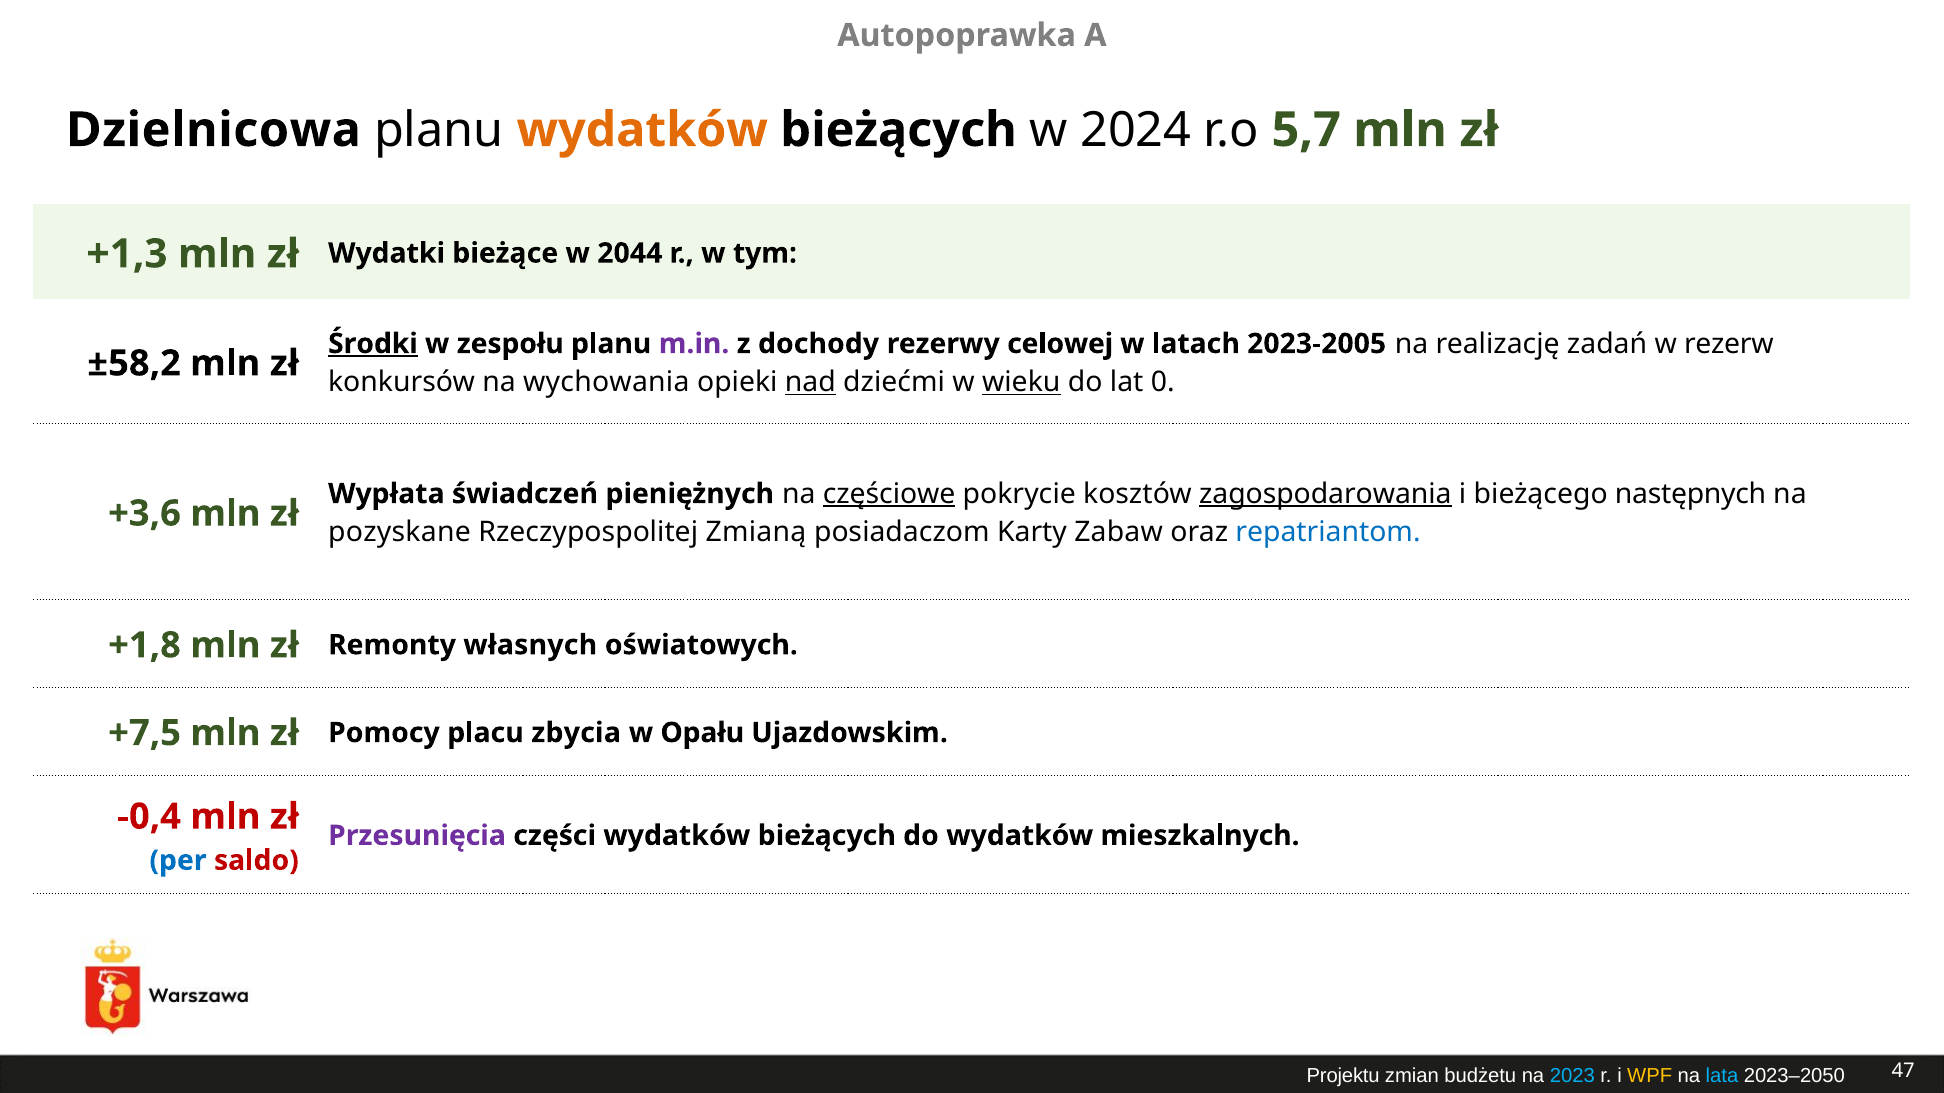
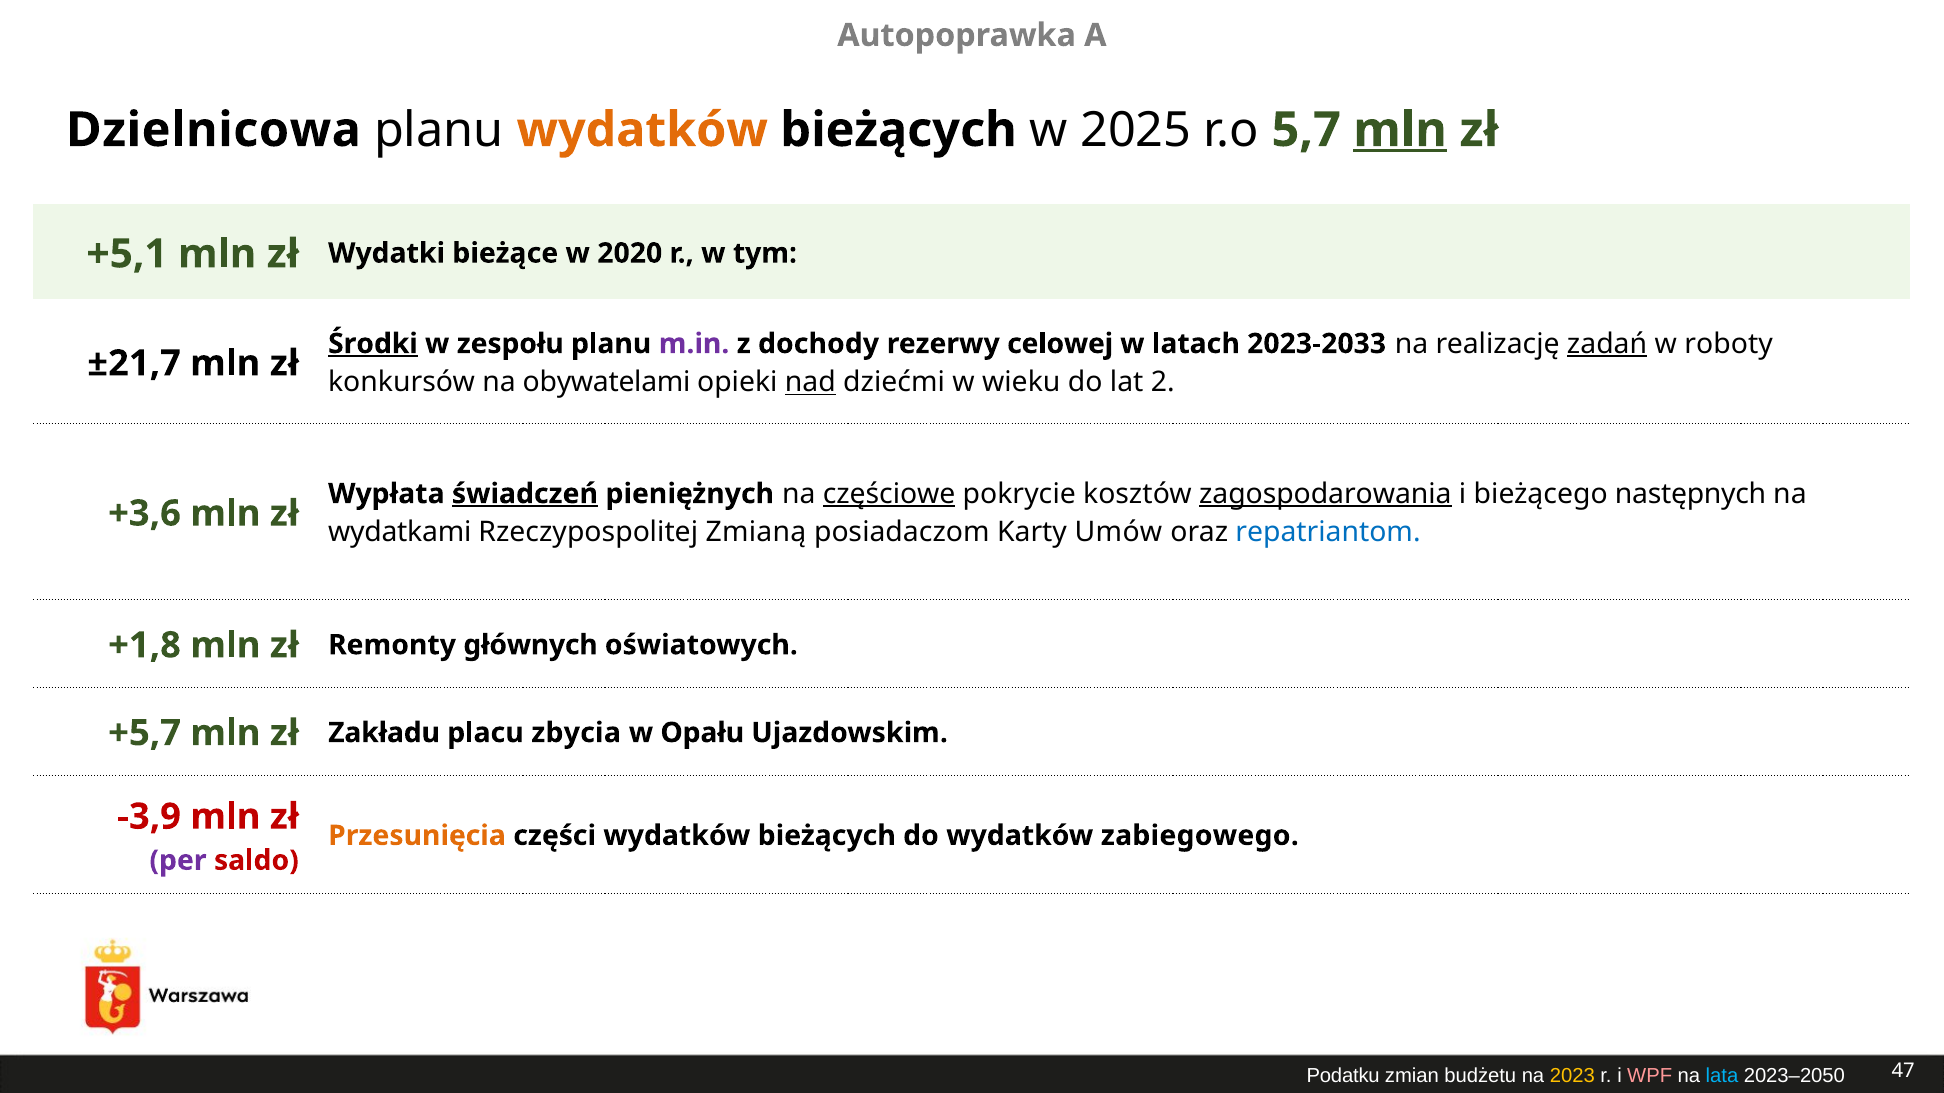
2024: 2024 -> 2025 (1136, 130)
mln underline: none -> present (1400, 130)
+1,3: +1,3 -> +5,1 (127, 254)
2044: 2044 -> 2020 (630, 253)
2023-2005: 2023-2005 -> 2023-2033 (1317, 344)
zadań underline: none -> present (1607, 344)
rezerw: rezerw -> roboty (1729, 344)
±58,2: ±58,2 -> ±21,7 (134, 364)
wychowania: wychowania -> obywatelami (607, 383)
wieku underline: present -> none (1021, 383)
0: 0 -> 2 (1163, 383)
świadczeń underline: none -> present (525, 494)
pozyskane: pozyskane -> wydatkami (400, 533)
Zabaw: Zabaw -> Umów (1118, 533)
własnych: własnych -> głównych (531, 645)
+7,5: +7,5 -> +5,7 (145, 733)
Pomocy: Pomocy -> Zakładu (384, 733)
-0,4: -0,4 -> -3,9 (149, 817)
Przesunięcia colour: purple -> orange (417, 836)
mieszkalnych: mieszkalnych -> zabiegowego (1200, 836)
per colour: blue -> purple (178, 861)
Projektu: Projektu -> Podatku (1343, 1076)
2023 colour: light blue -> yellow (1572, 1076)
WPF colour: yellow -> pink (1650, 1076)
